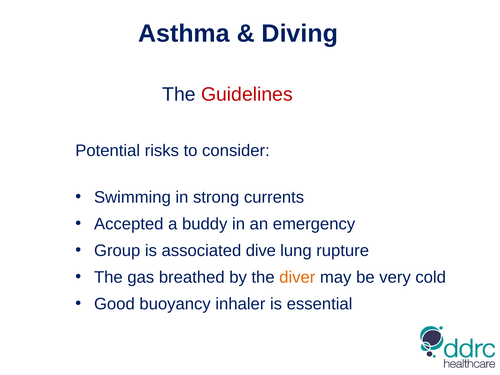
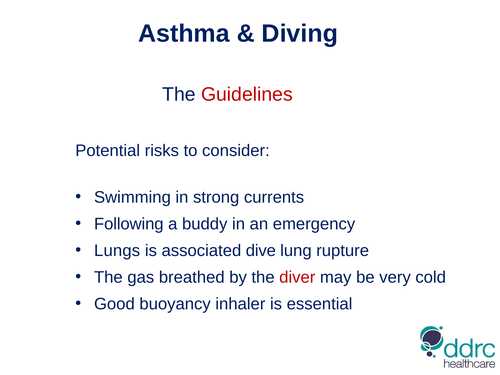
Accepted: Accepted -> Following (129, 224)
Group: Group -> Lungs (117, 251)
diver colour: orange -> red (297, 277)
